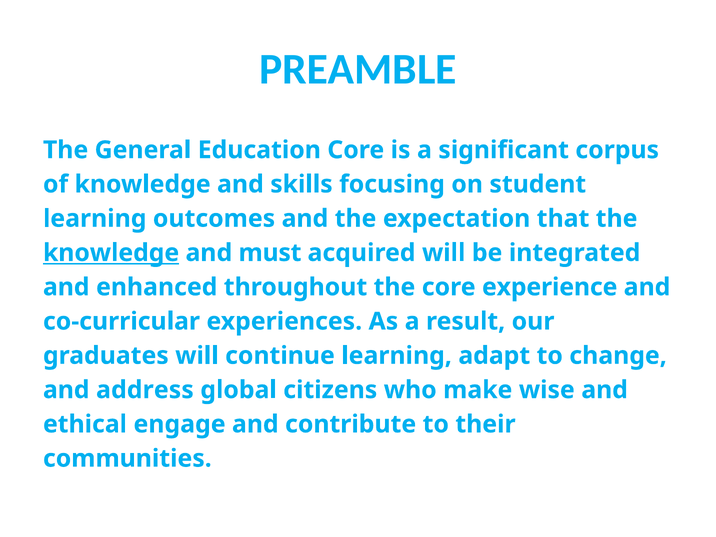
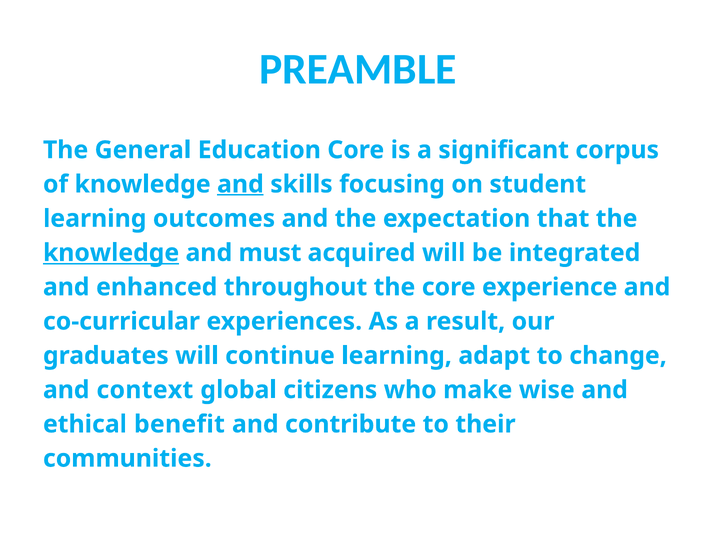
and underline: none -> present (240, 184)
address: address -> context (145, 390)
engage: engage -> benefit (179, 424)
